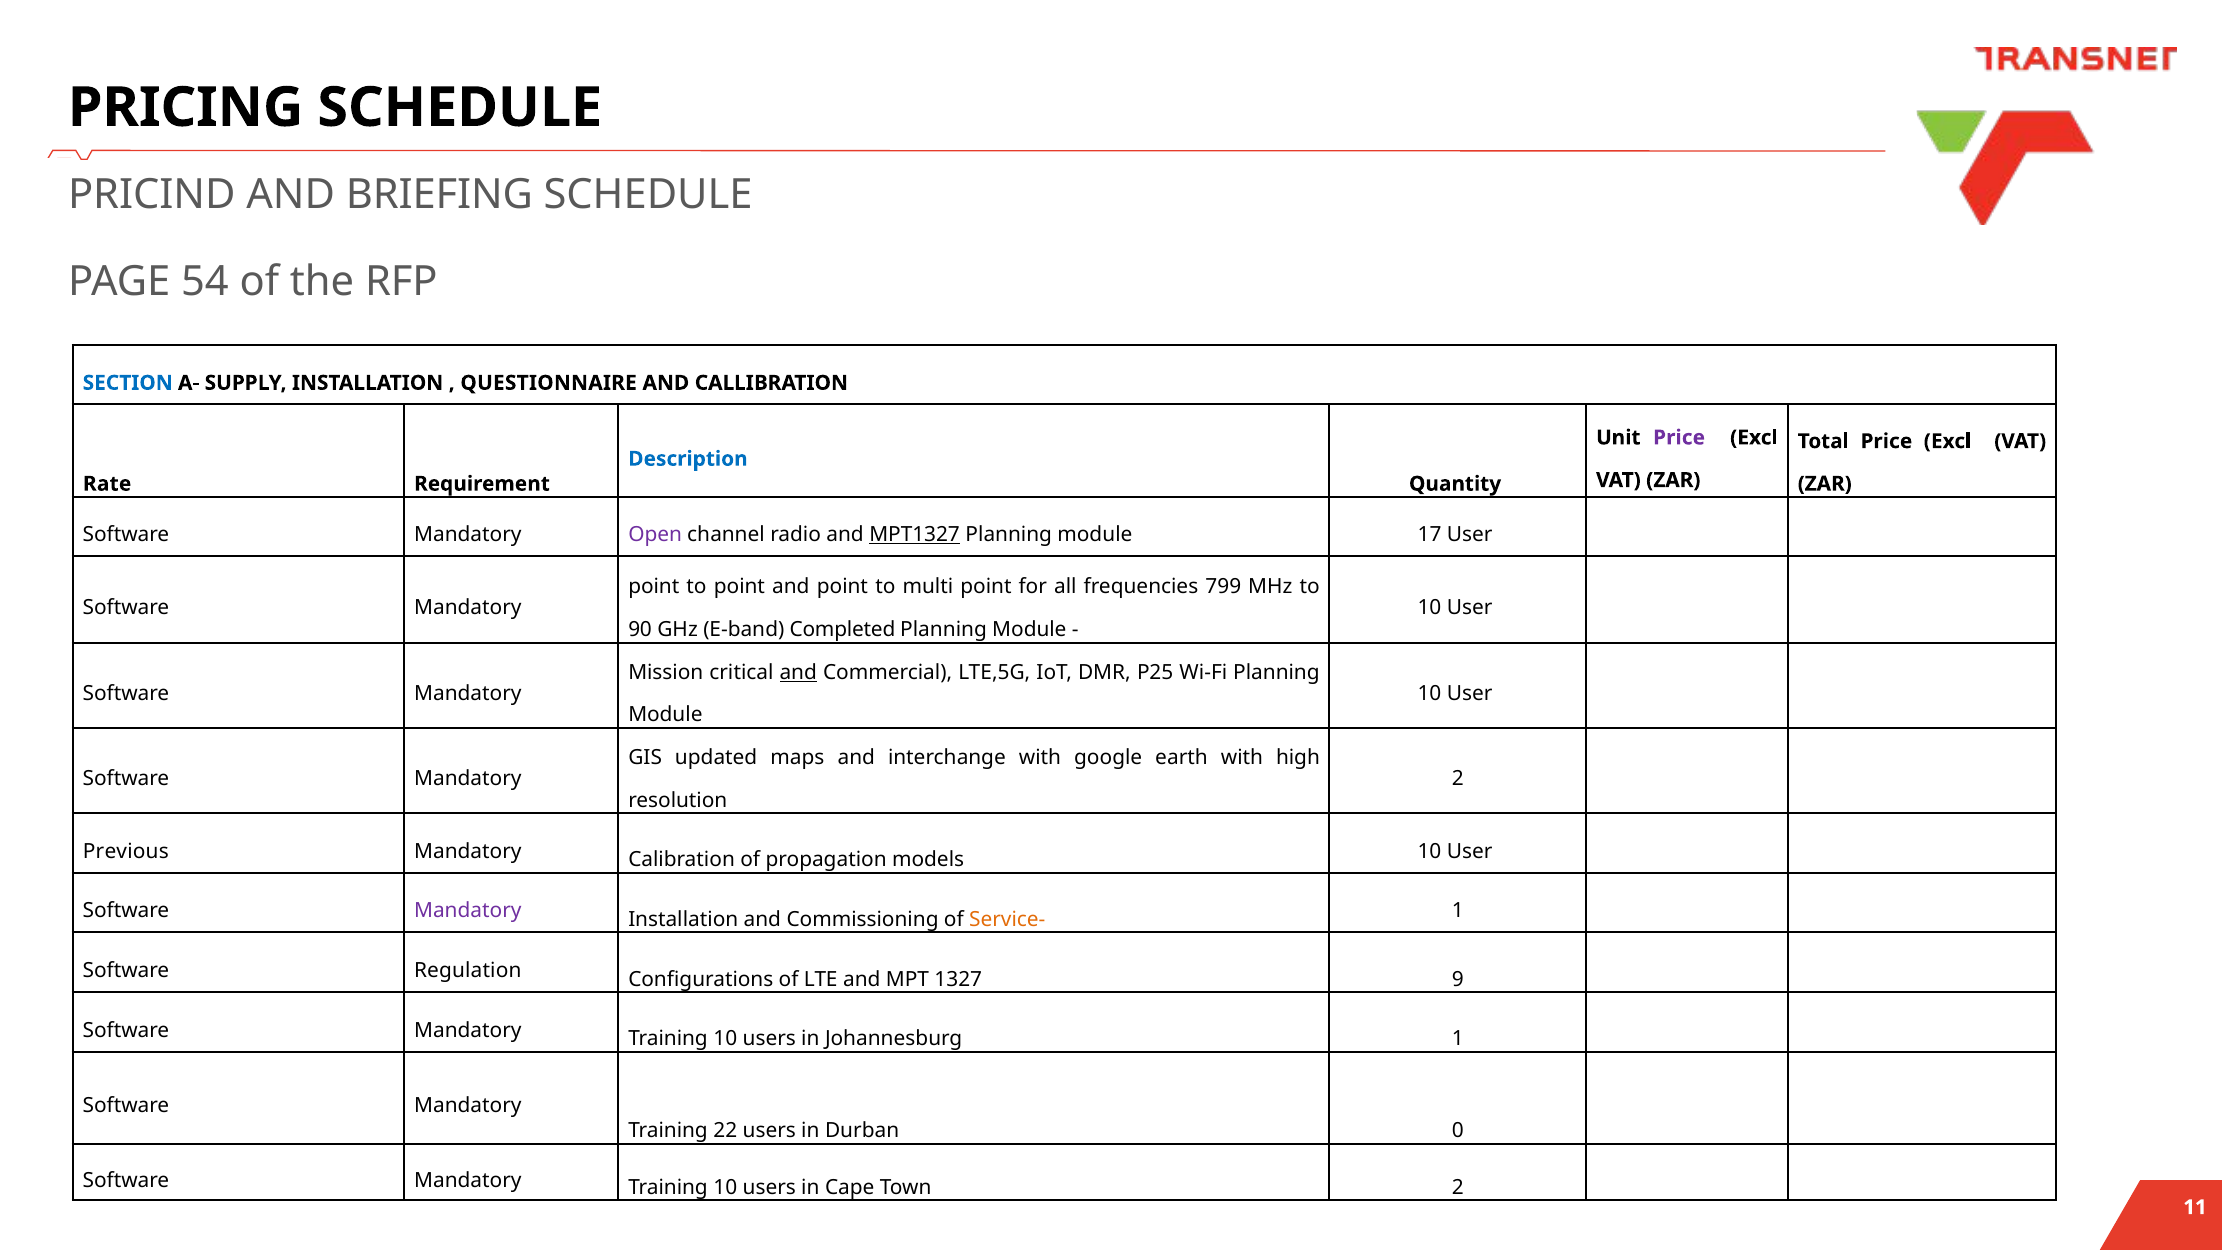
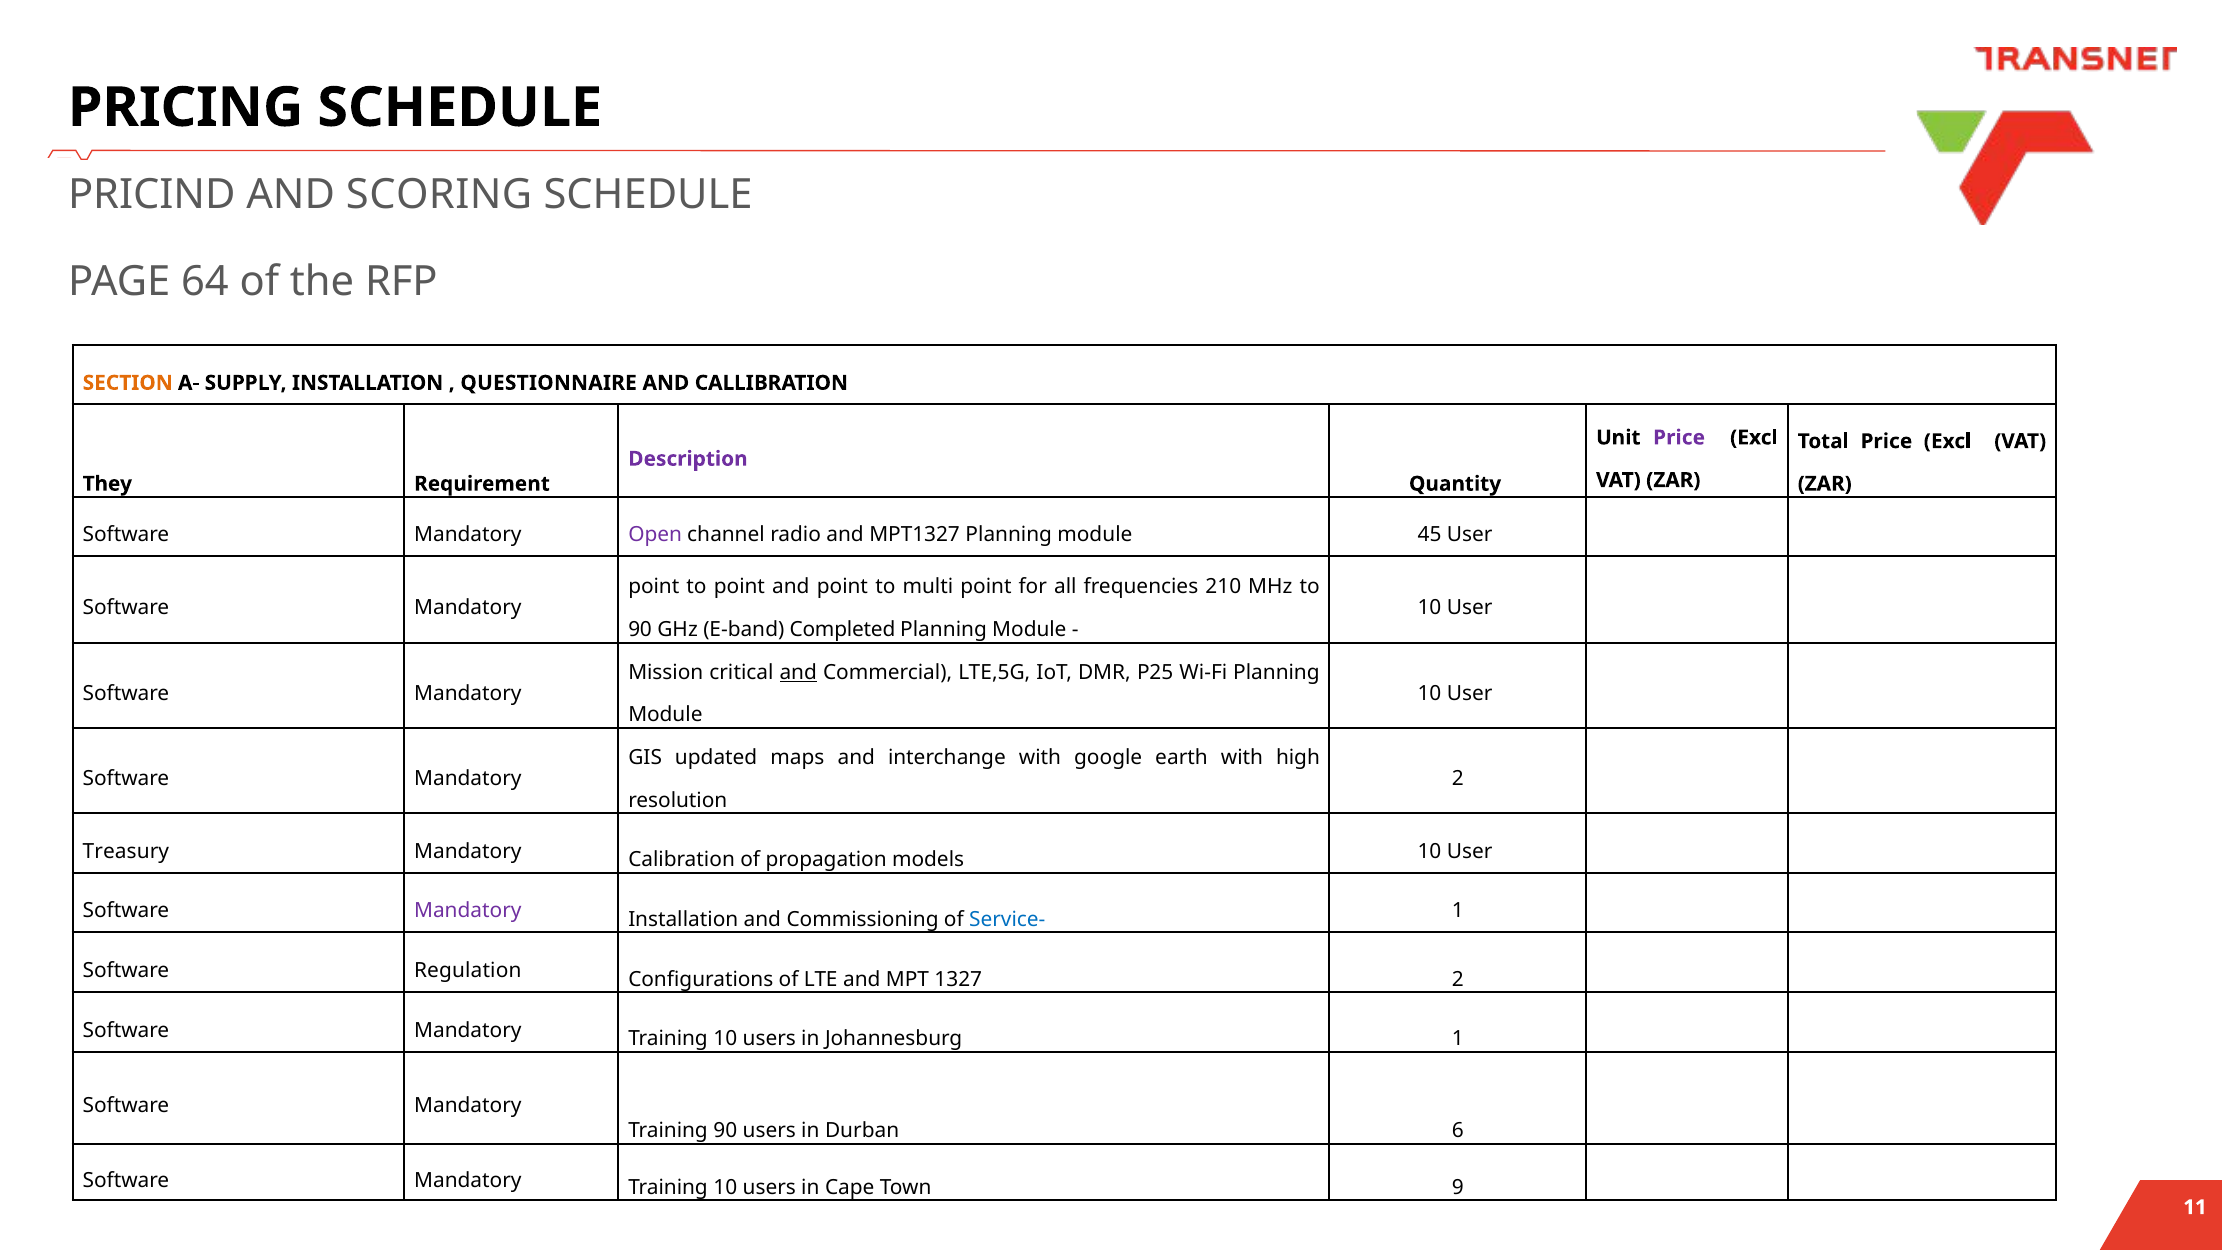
BRIEFING: BRIEFING -> SCORING (439, 195)
54: 54 -> 64 (205, 282)
SECTION colour: blue -> orange (128, 383)
Description colour: blue -> purple (688, 459)
Rate: Rate -> They (107, 484)
MPT1327 underline: present -> none (915, 535)
17: 17 -> 45 (1430, 535)
799: 799 -> 210 (1223, 587)
Previous: Previous -> Treasury (126, 851)
Service- colour: orange -> blue (1007, 919)
1327 9: 9 -> 2 (1458, 979)
Training 22: 22 -> 90 (725, 1131)
0: 0 -> 6 (1458, 1131)
Town 2: 2 -> 9 (1458, 1187)
